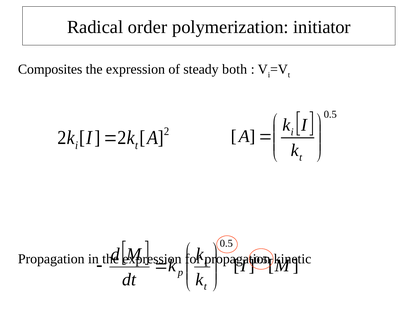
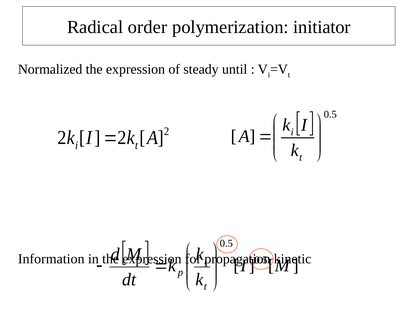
Composites: Composites -> Normalized (50, 70)
both: both -> until (235, 70)
Propagation: Propagation -> Information (51, 259)
